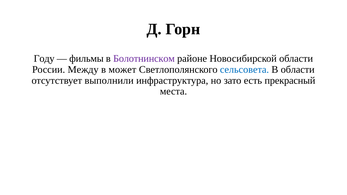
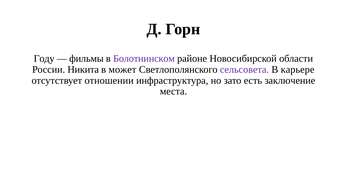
Между: Между -> Никита (83, 70)
сельсовета colour: blue -> purple (244, 70)
В области: области -> карьере (298, 70)
выполнили: выполнили -> отношении (109, 81)
прекрасный: прекрасный -> заключение (290, 81)
